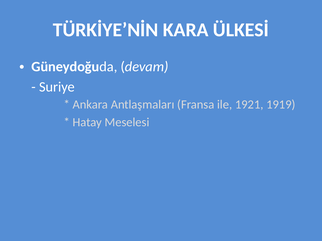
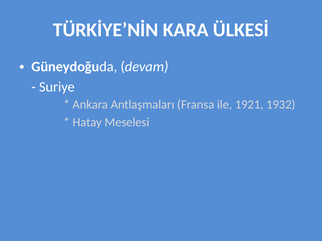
1919: 1919 -> 1932 (281, 105)
